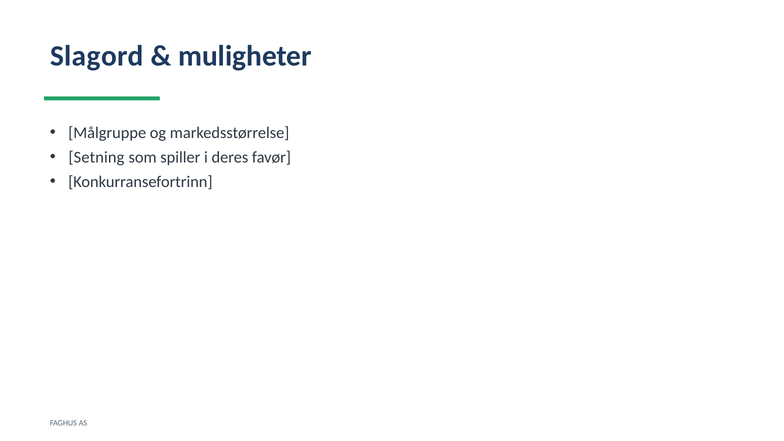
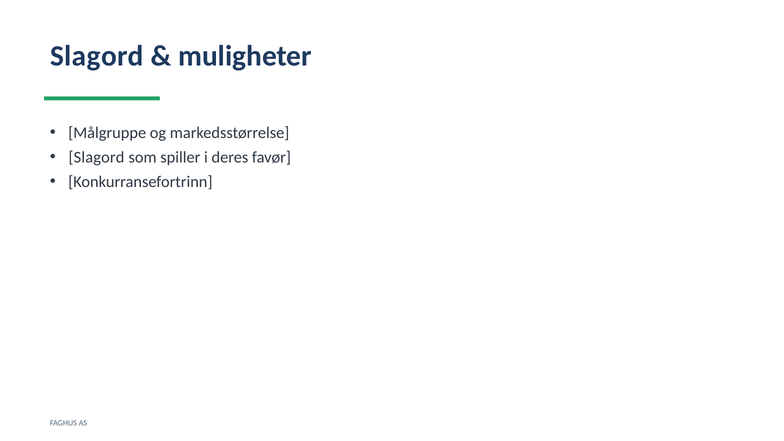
Setning: Setning -> Slagord (96, 157)
